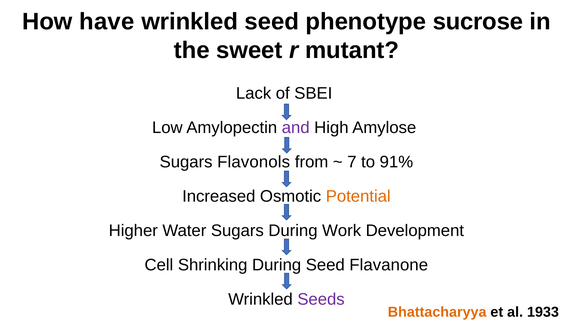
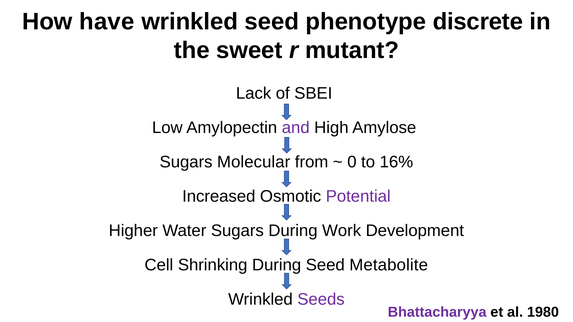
sucrose: sucrose -> discrete (478, 22)
Flavonols: Flavonols -> Molecular (254, 162)
7: 7 -> 0 (352, 162)
91%: 91% -> 16% (396, 162)
Potential colour: orange -> purple (358, 197)
Flavanone: Flavanone -> Metabolite (389, 265)
Bhattacharyya colour: orange -> purple (437, 312)
1933: 1933 -> 1980 (543, 312)
